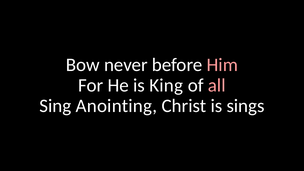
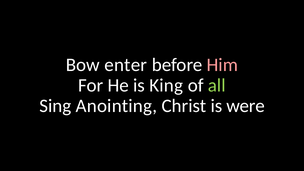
never: never -> enter (126, 65)
all colour: pink -> light green (217, 85)
sings: sings -> were (246, 106)
